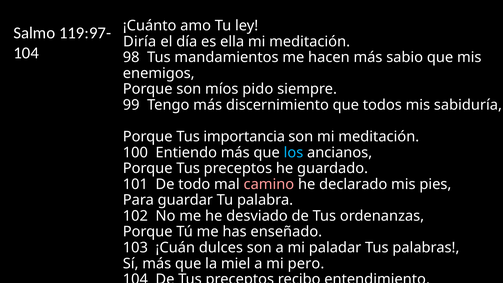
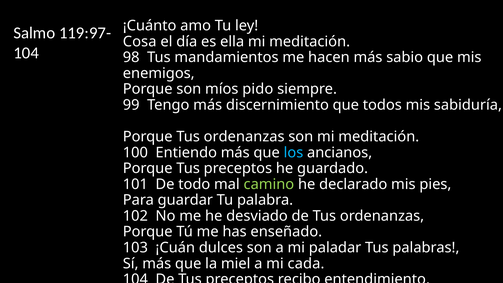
Diría: Diría -> Cosa (140, 42)
Porque Tus importancia: importancia -> ordenanzas (244, 137)
camino colour: pink -> light green (269, 184)
pero: pero -> cada (306, 263)
